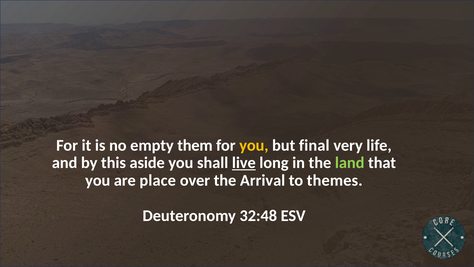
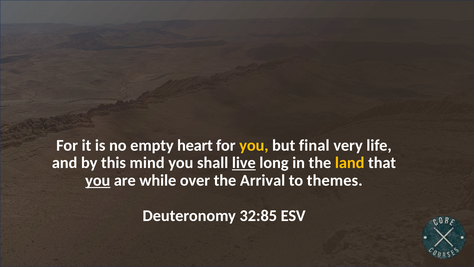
them: them -> heart (195, 145)
aside: aside -> mind (147, 163)
land colour: light green -> yellow (350, 163)
you underline: none -> present (98, 180)
place: place -> while (158, 180)
32:48: 32:48 -> 32:85 (258, 215)
